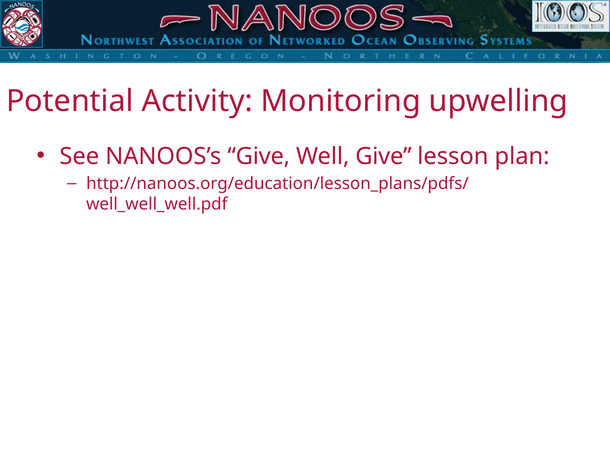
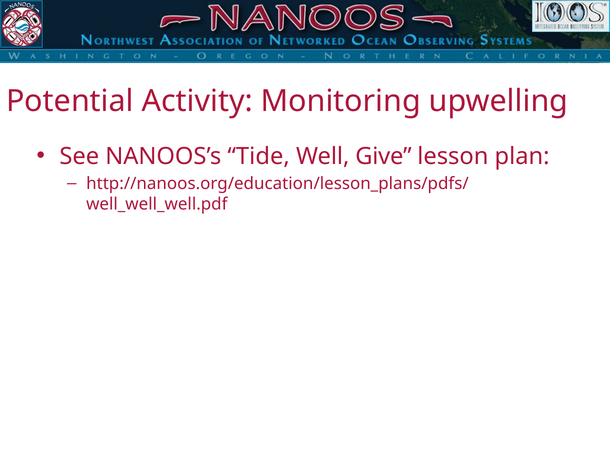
NANOOS’s Give: Give -> Tide (259, 156)
